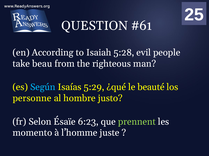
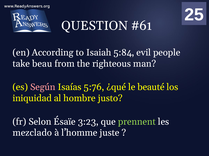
5:28: 5:28 -> 5:84 (124, 53)
Según colour: light blue -> pink (43, 88)
5:29: 5:29 -> 5:76 (94, 88)
personne: personne -> iniquidad (32, 99)
6:23: 6:23 -> 3:23 (88, 122)
momento: momento -> mezclado (32, 133)
